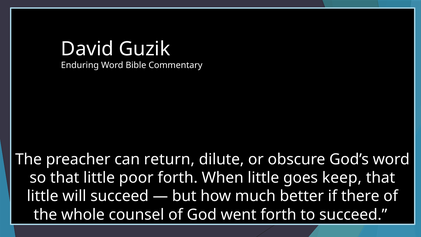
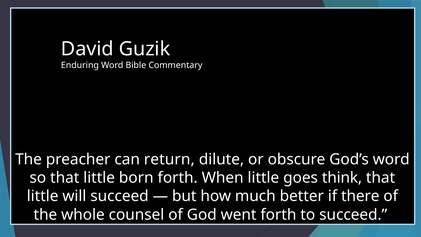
poor: poor -> born (136, 178)
keep: keep -> think (342, 178)
